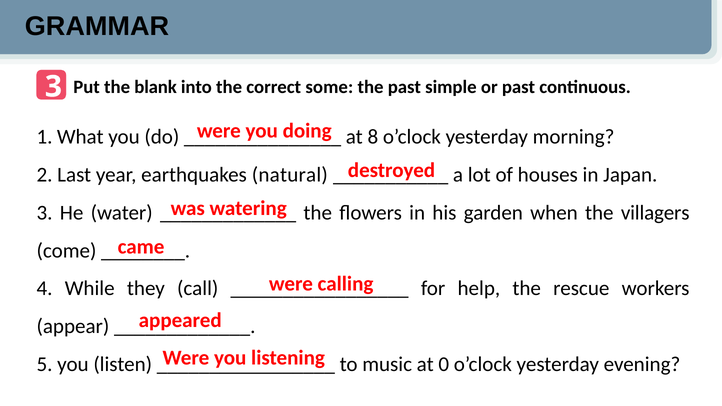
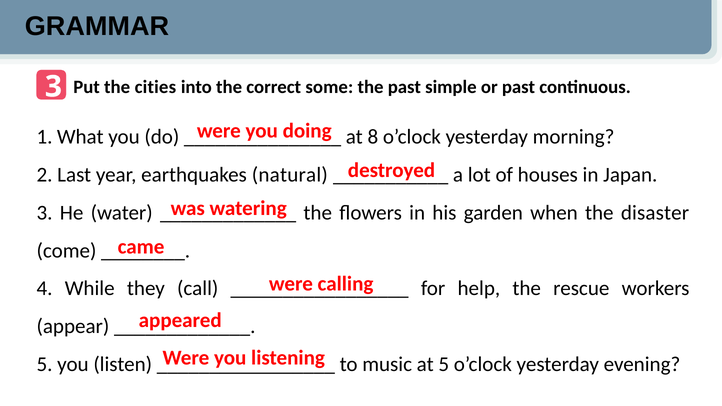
blank: blank -> cities (155, 87)
villagers: villagers -> disaster (655, 213)
at 0: 0 -> 5 (444, 364)
